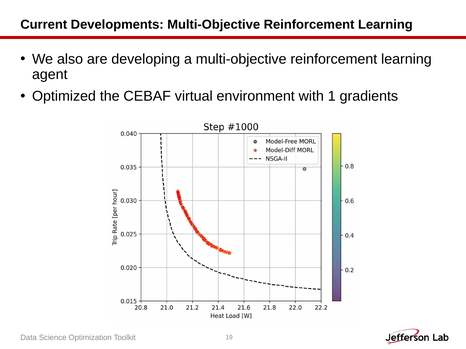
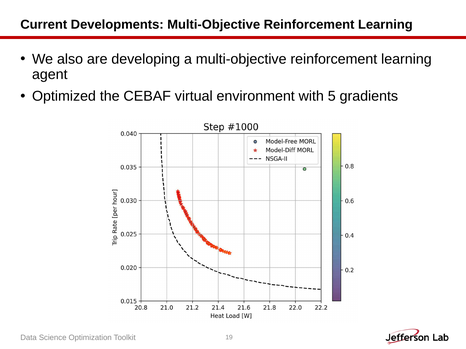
1: 1 -> 5 (332, 96)
